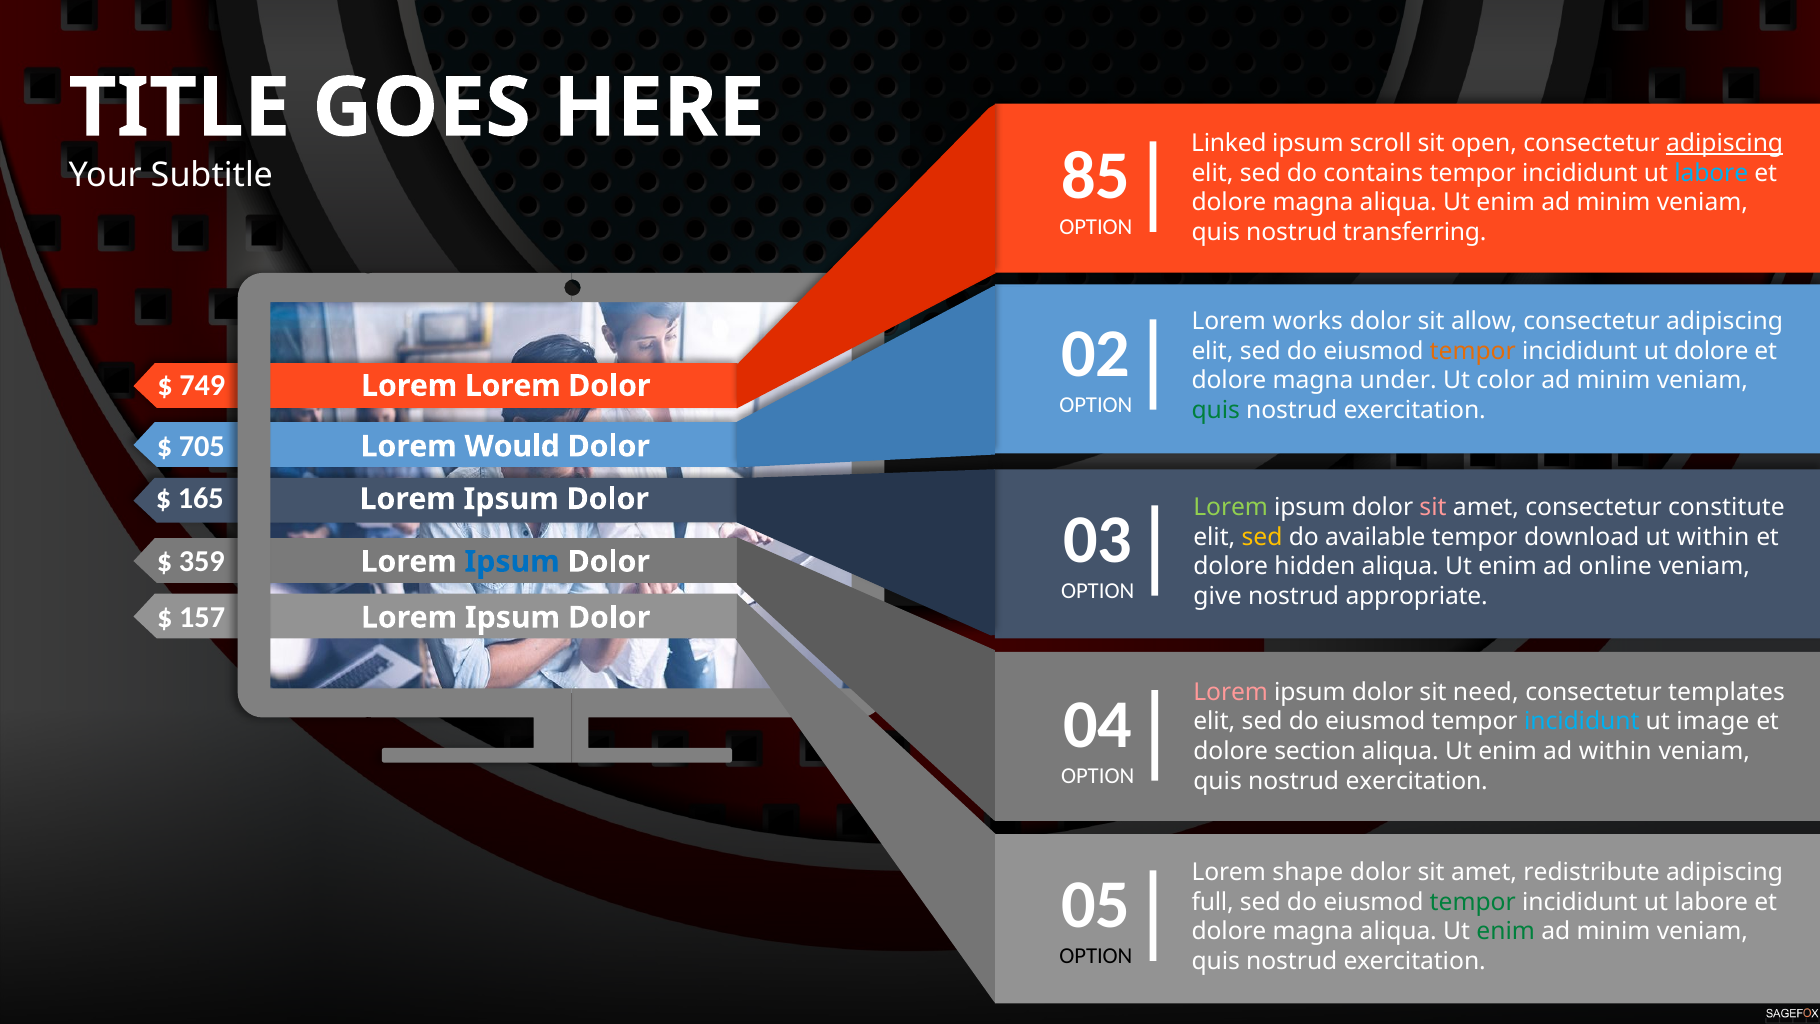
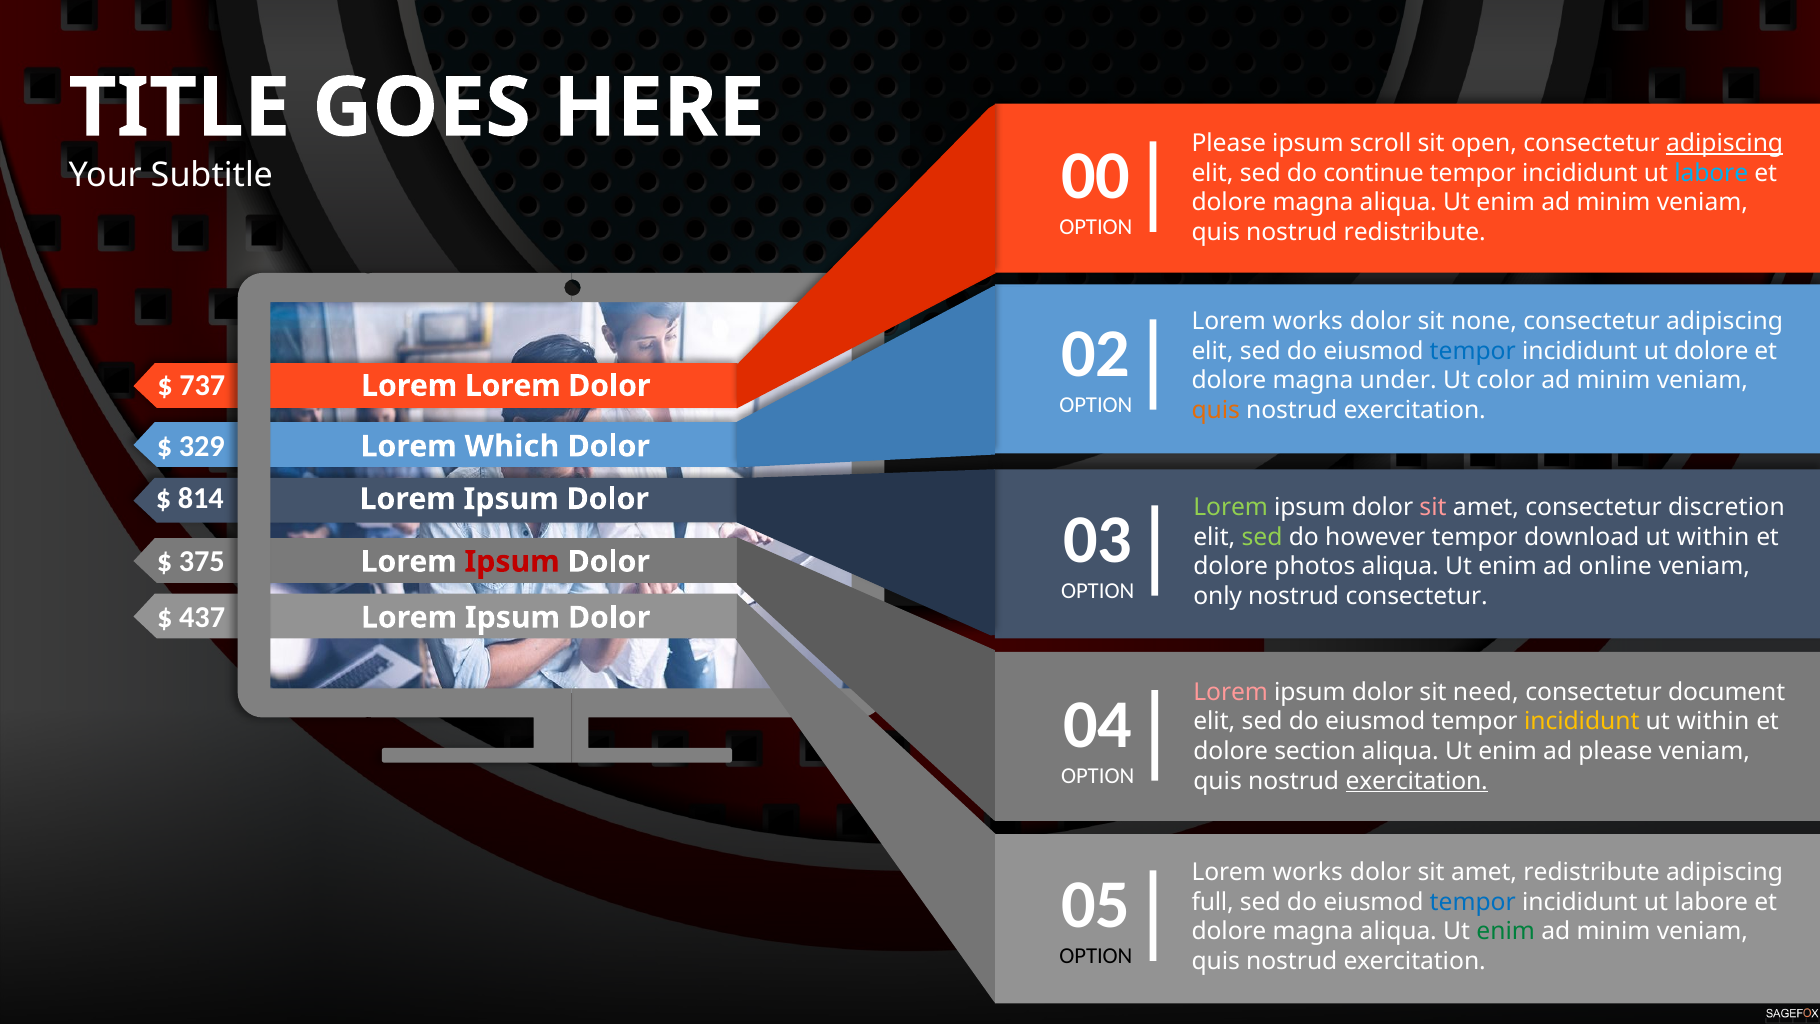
Linked: Linked -> Please (1229, 143)
85: 85 -> 00 (1096, 176)
contains: contains -> continue (1373, 173)
nostrud transferring: transferring -> redistribute (1415, 232)
allow: allow -> none (1484, 321)
tempor colour: orange -> blue (1473, 351)
749: 749 -> 737 (202, 386)
quis colour: green -> orange (1216, 410)
705: 705 -> 329 (202, 446)
Would: Would -> Which (512, 446)
165: 165 -> 814 (201, 499)
constitute: constitute -> discretion (1726, 507)
sed colour: yellow -> light green (1262, 537)
available: available -> however (1375, 537)
359: 359 -> 375 (202, 561)
Ipsum colour: blue -> red (512, 562)
hidden: hidden -> photos (1315, 566)
give: give -> only (1218, 596)
nostrud appropriate: appropriate -> consectetur (1417, 596)
157: 157 -> 437 (202, 617)
templates: templates -> document (1727, 692)
incididunt colour: light blue -> yellow (1582, 722)
image: image -> within (1713, 722)
ad within: within -> please (1615, 751)
exercitation underline: none -> present (1417, 781)
shape: shape -> works (1308, 872)
tempor colour: green -> blue (1473, 902)
